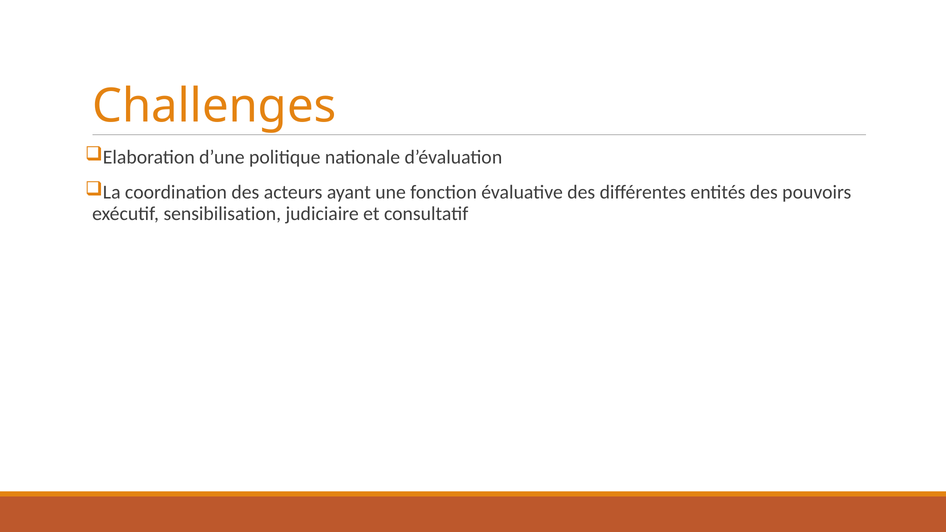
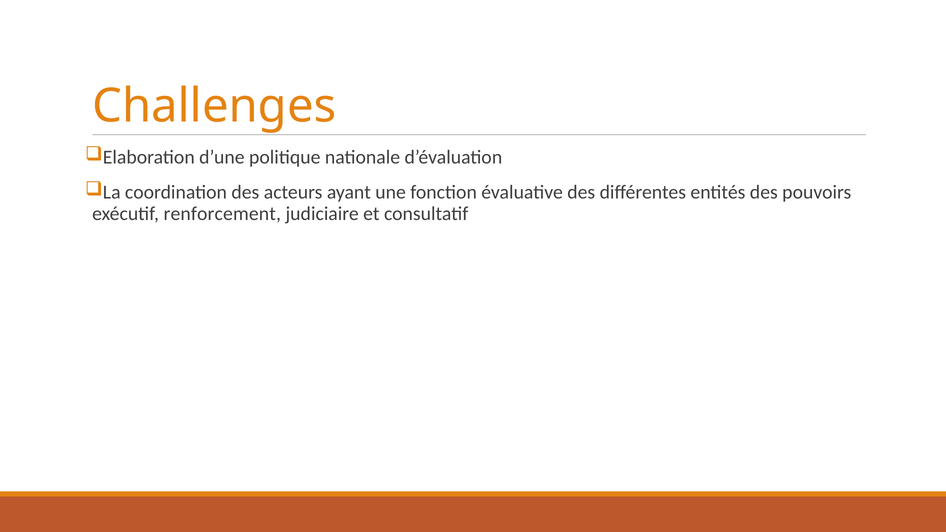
sensibilisation: sensibilisation -> renforcement (222, 214)
